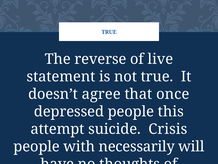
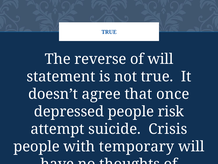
of live: live -> will (160, 59)
this: this -> risk (171, 111)
necessarily: necessarily -> temporary (137, 146)
